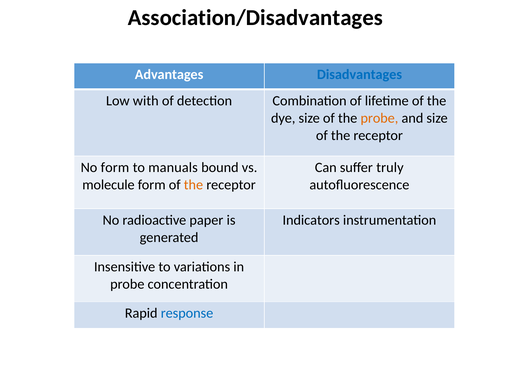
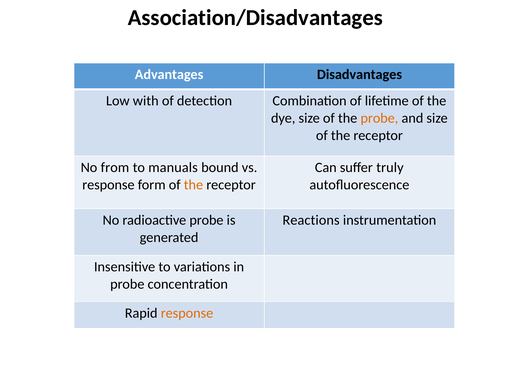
Disadvantages colour: blue -> black (359, 74)
No form: form -> from (115, 168)
molecule: molecule -> response (108, 185)
radioactive paper: paper -> probe (206, 220)
Indicators: Indicators -> Reactions (311, 220)
response colour: blue -> orange (187, 313)
